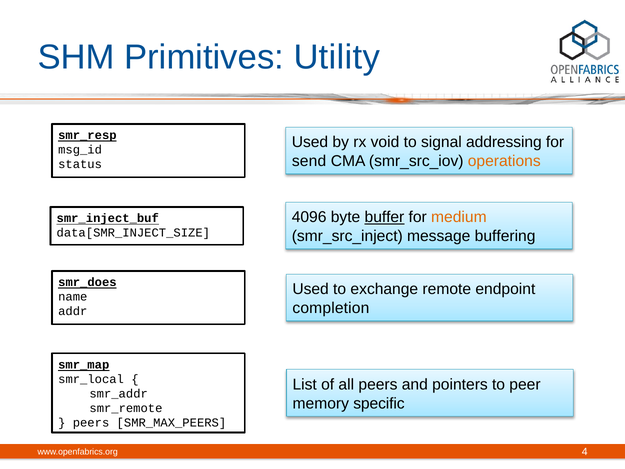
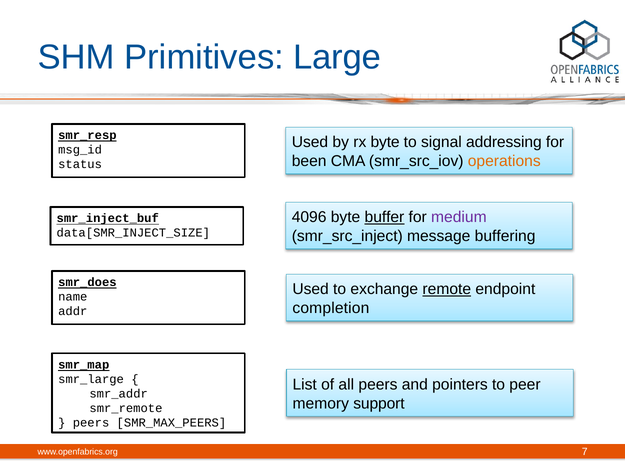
Utility: Utility -> Large (337, 57)
rx void: void -> byte (385, 142)
send: send -> been (309, 161)
medium colour: orange -> purple (459, 217)
remote underline: none -> present (447, 289)
smr_local: smr_local -> smr_large (91, 379)
specific: specific -> support (379, 403)
4: 4 -> 7 (585, 452)
